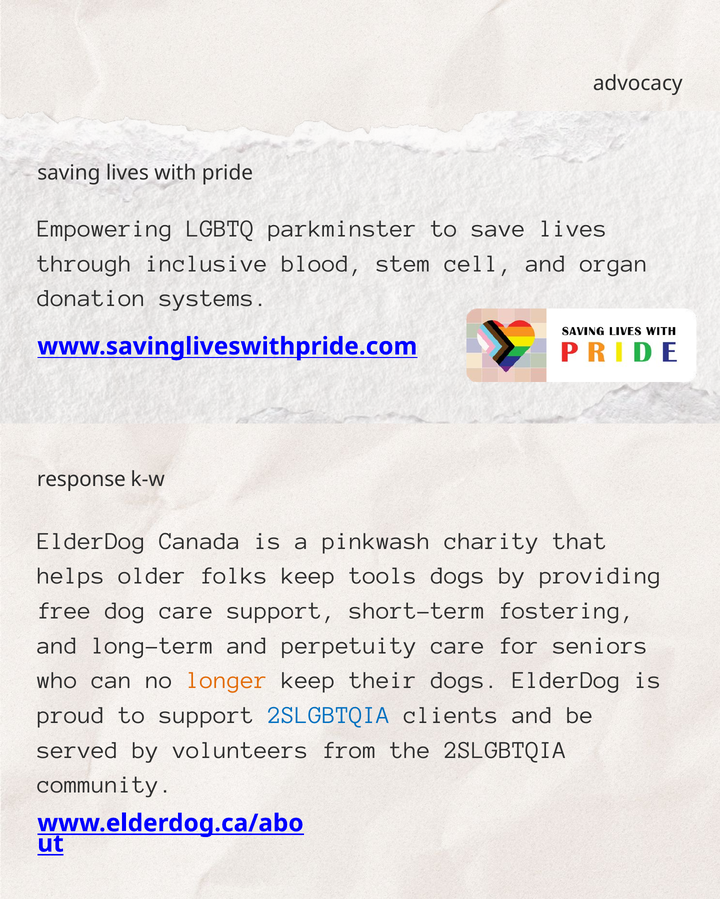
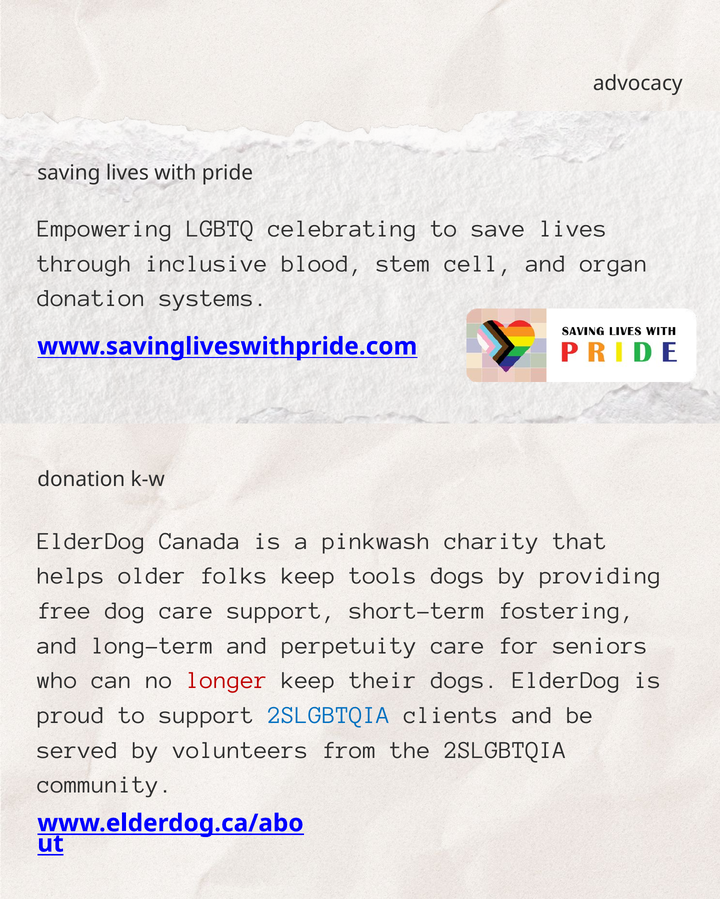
parkminster: parkminster -> celebrating (343, 229)
response: response -> donation (81, 480)
longer colour: orange -> red (227, 681)
